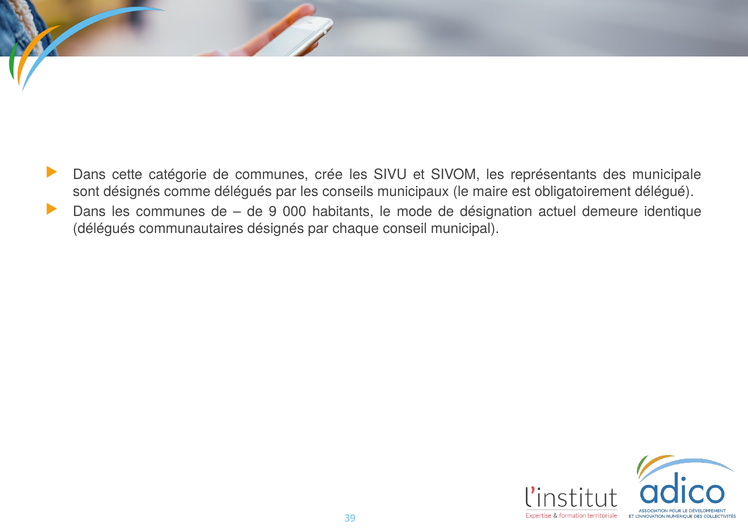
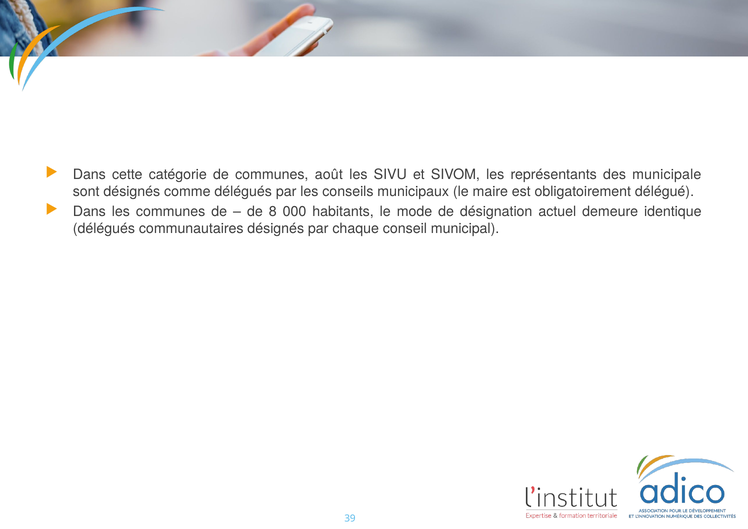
crée: crée -> août (329, 175)
9: 9 -> 8 (273, 212)
